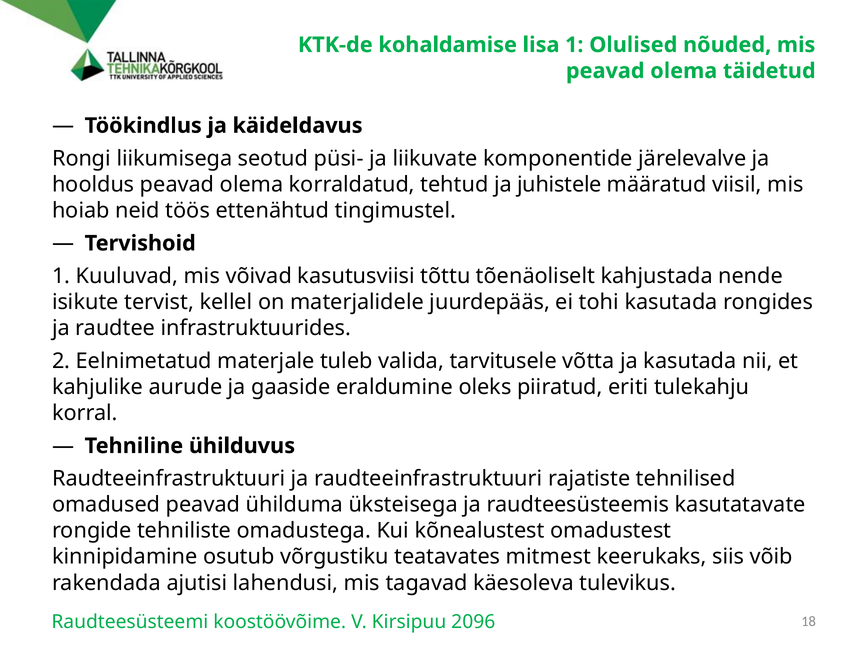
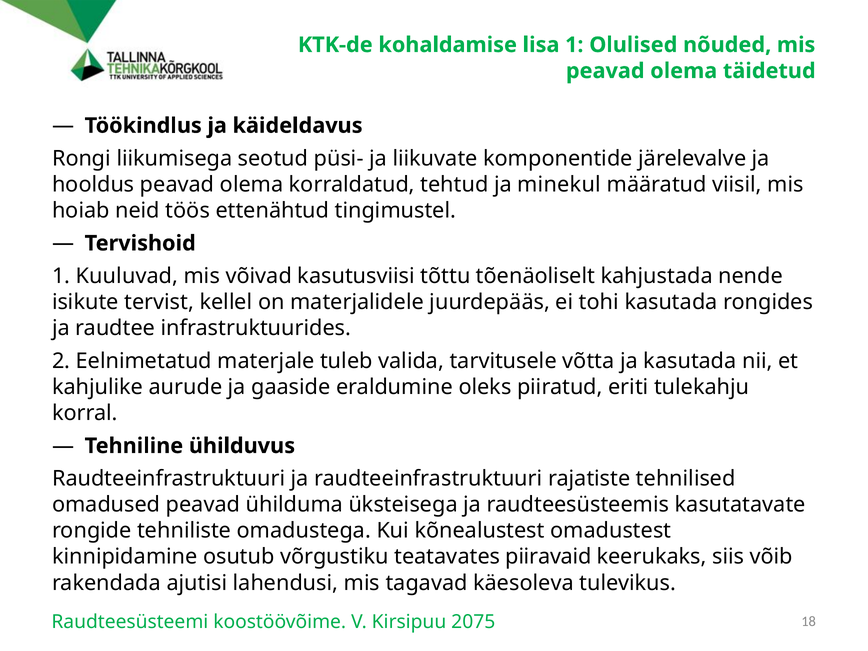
juhistele: juhistele -> minekul (559, 184)
mitmest: mitmest -> piiravaid (548, 557)
2096: 2096 -> 2075 (473, 622)
